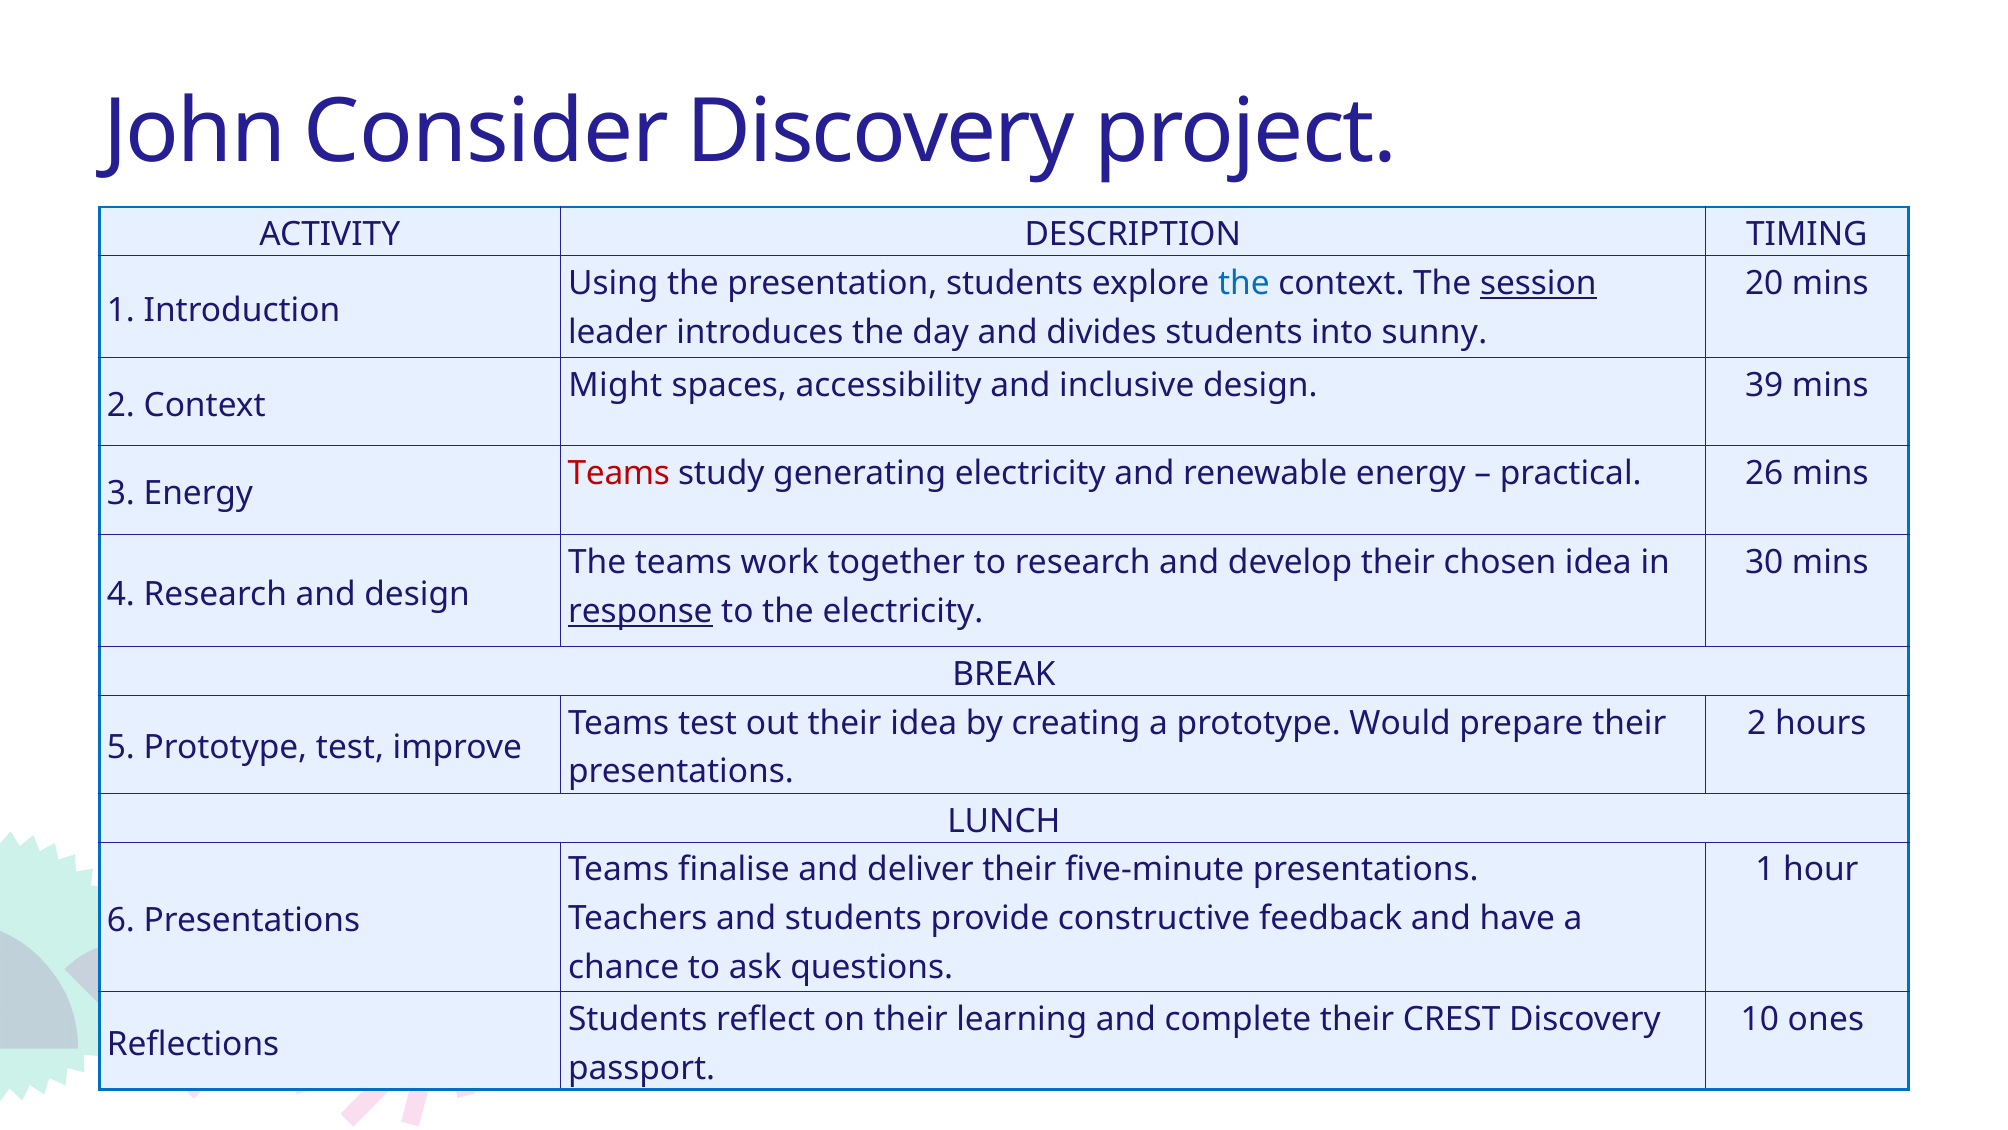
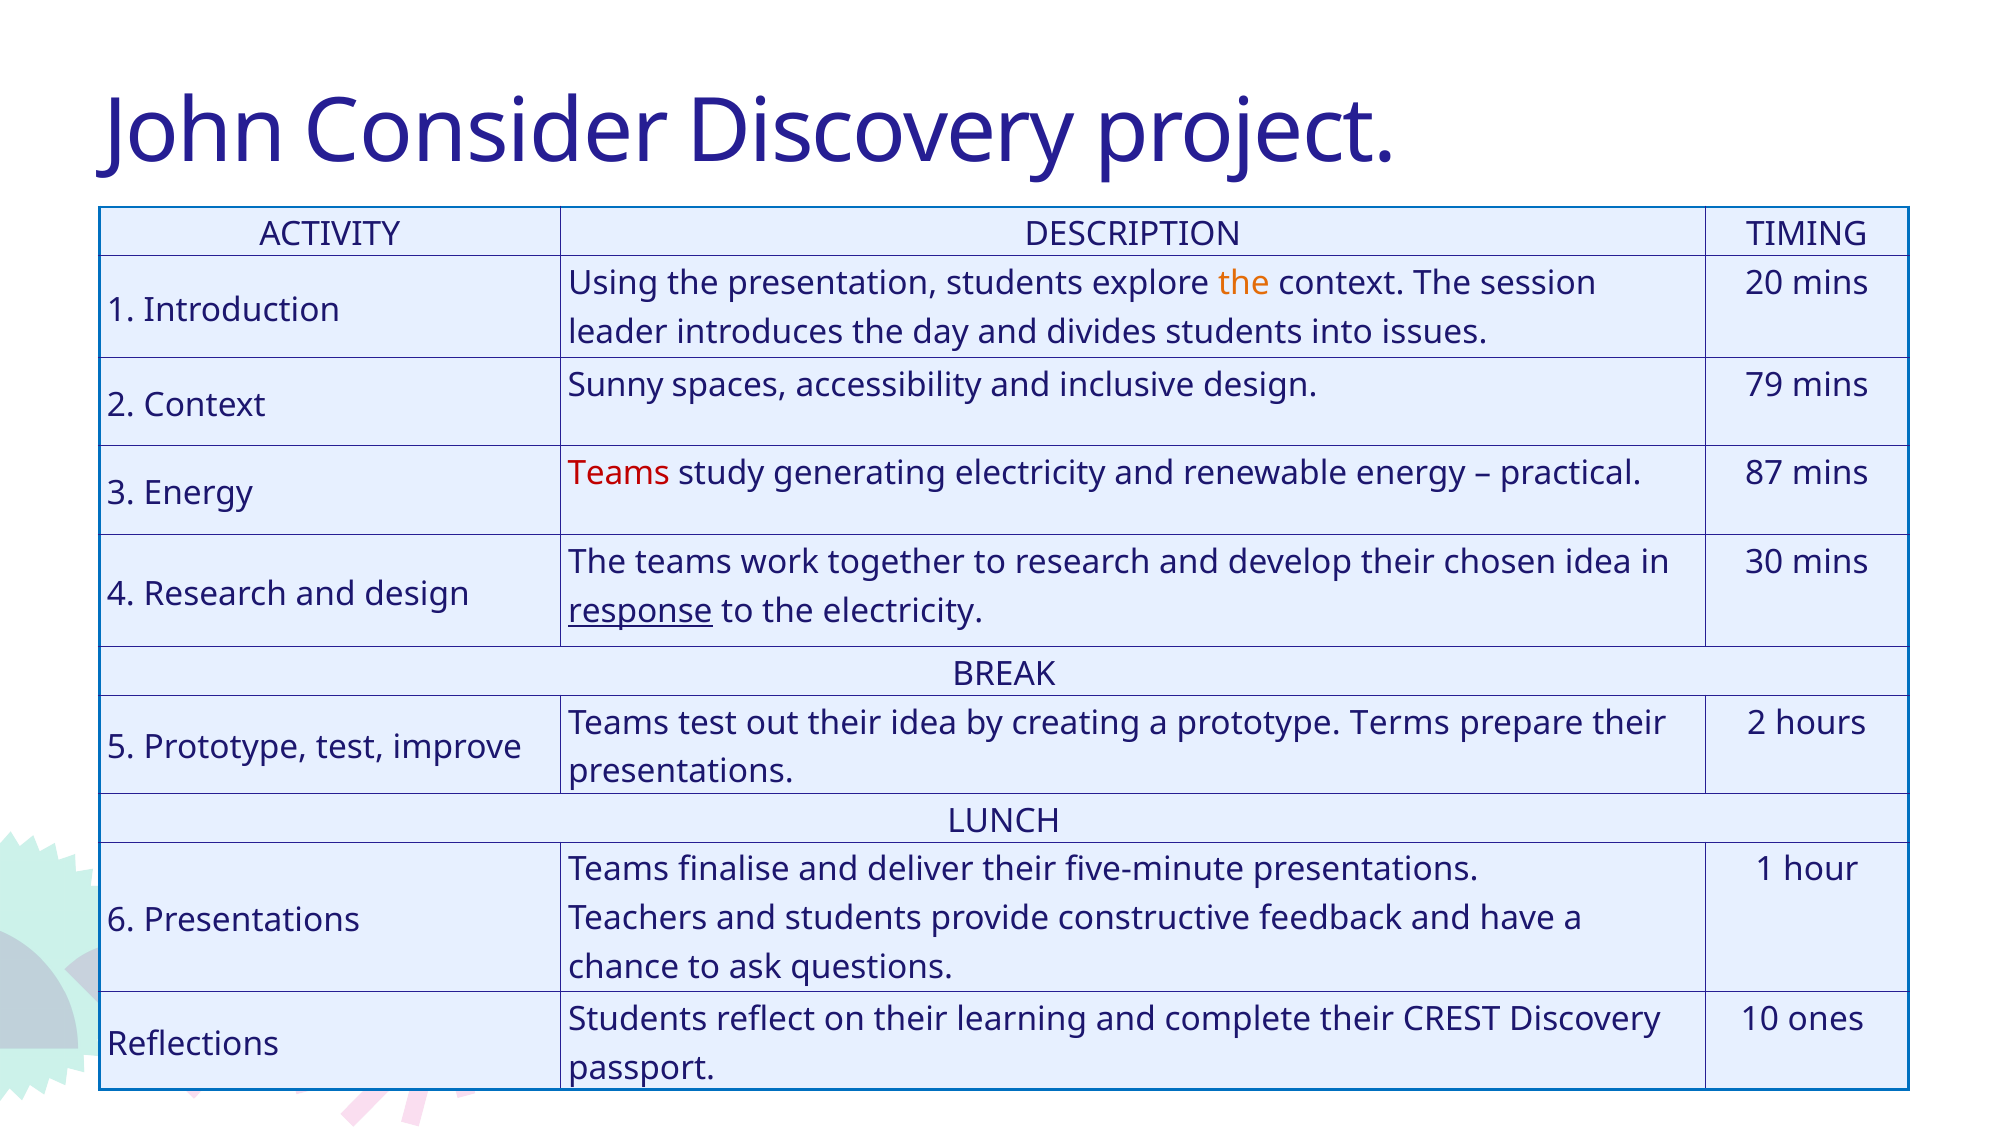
the colour: blue -> orange (1244, 284)
session underline: present -> none (1538, 284)
sunny: sunny -> issues (1435, 332)
Might: Might -> Sunny (616, 386)
39: 39 -> 79 (1764, 386)
26: 26 -> 87 (1764, 473)
Would: Would -> Terms (1400, 723)
